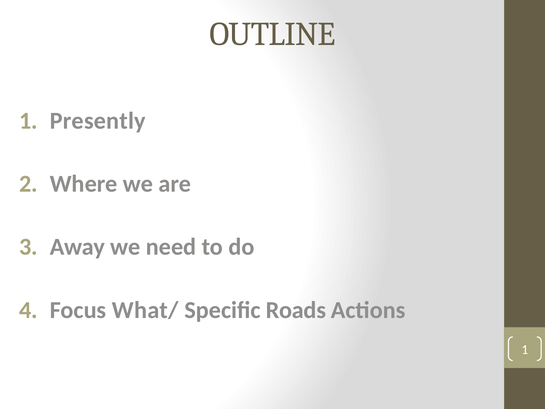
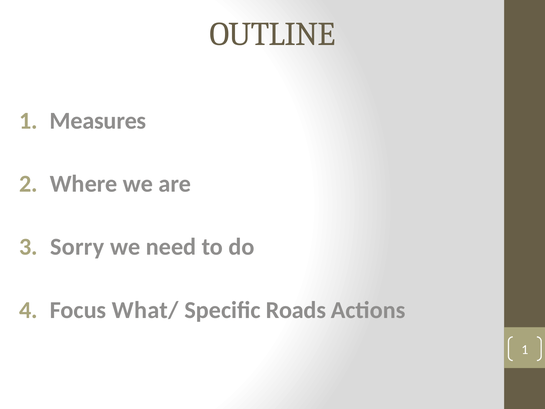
Presently: Presently -> Measures (98, 121)
Away: Away -> Sorry (77, 247)
